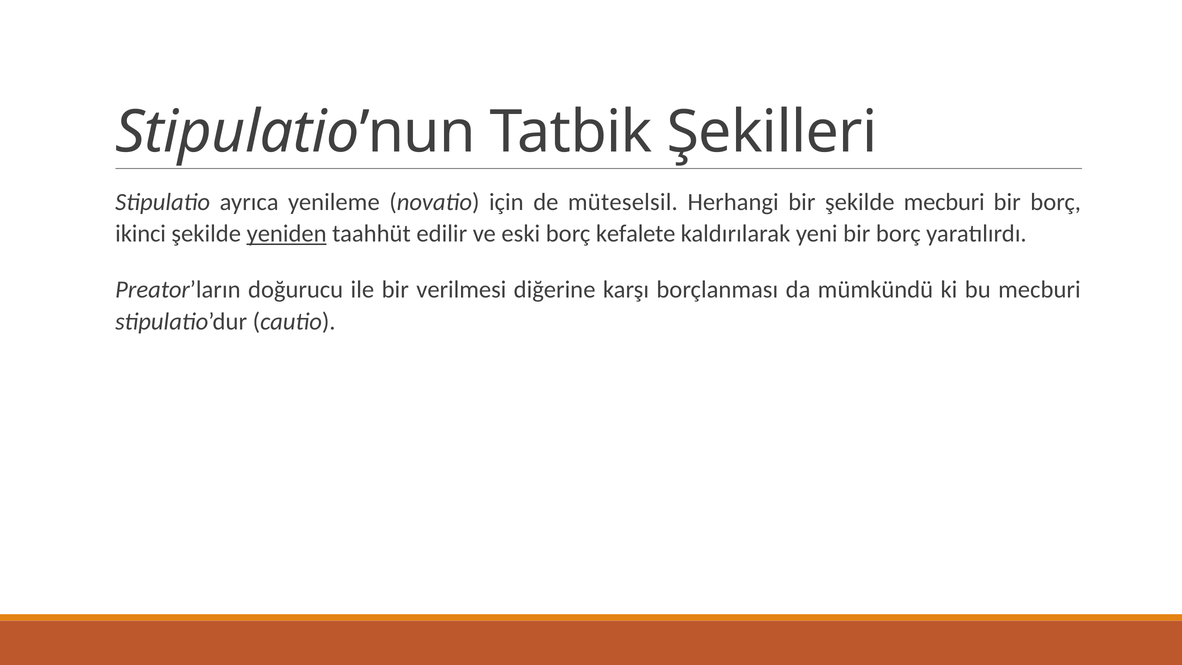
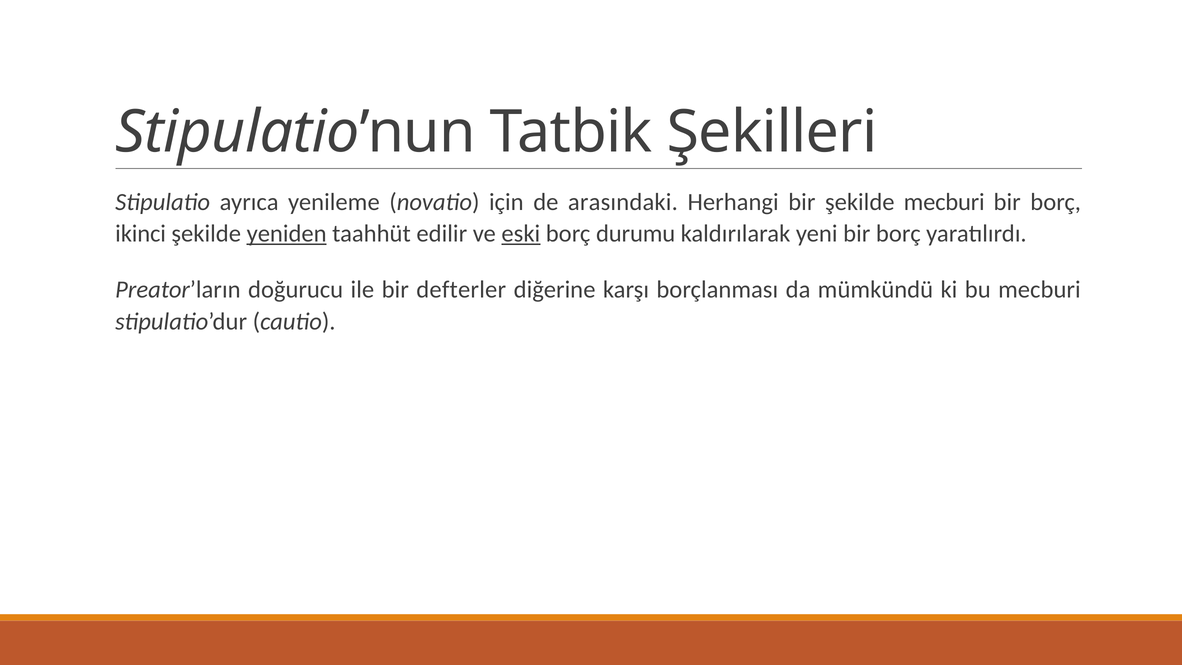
müteselsil: müteselsil -> arasındaki (623, 202)
eski underline: none -> present (521, 234)
kefalete: kefalete -> durumu (636, 234)
verilmesi: verilmesi -> defterler (461, 290)
